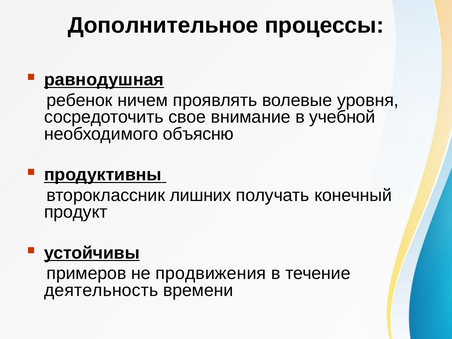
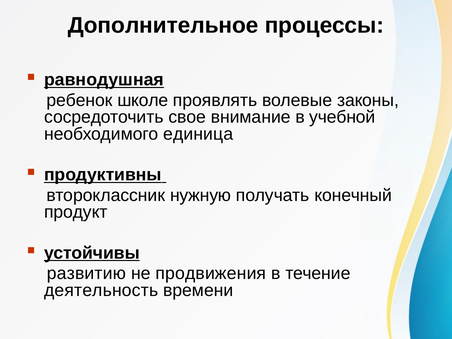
ничем: ничем -> школе (143, 100)
уровня: уровня -> законы (368, 100)
объясню: объясню -> единица (198, 134)
лишних: лишних -> нужную (201, 195)
примеров: примеров -> развитию (86, 273)
